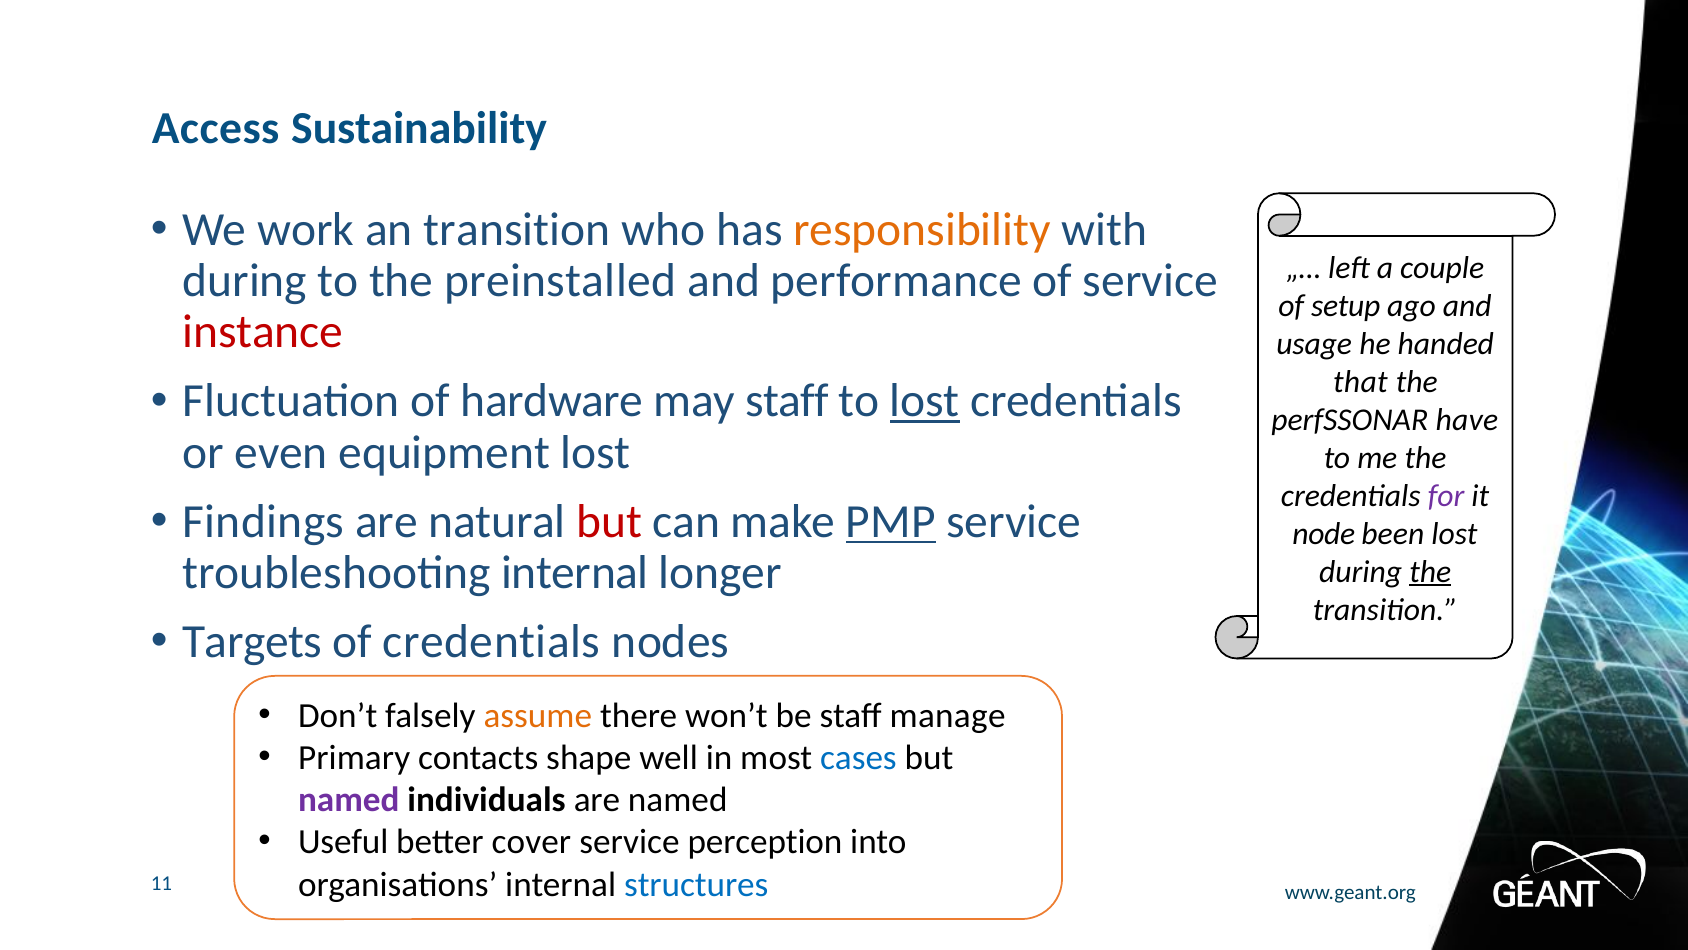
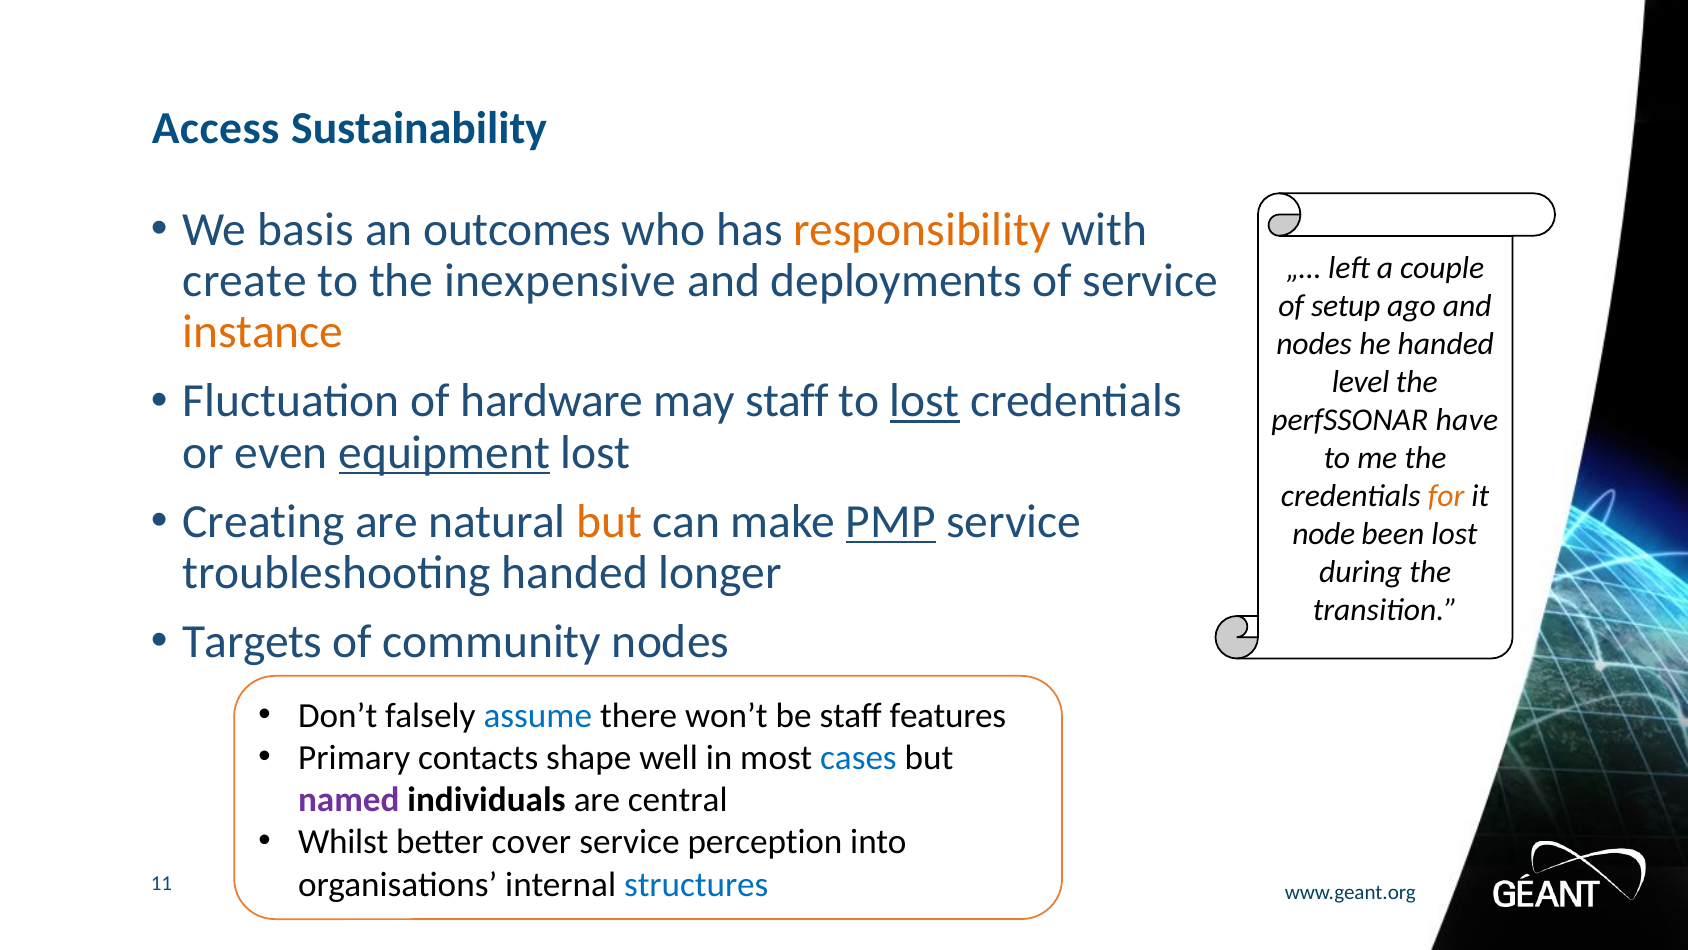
work: work -> basis (306, 229)
an transition: transition -> outcomes (517, 229)
during: during -> create (245, 281)
preinstalled: preinstalled -> inexpensive (560, 281)
performance: performance -> deployments (896, 281)
instance colour: red -> orange (263, 332)
usage: usage -> nodes (1314, 343)
that: that -> level (1361, 381)
equipment underline: none -> present (444, 452)
for colour: purple -> orange (1446, 495)
Findings: Findings -> Creating (264, 521)
but colour: red -> orange (609, 521)
troubleshooting internal: internal -> handed (575, 573)
the underline: present -> none (1430, 571)
of credentials: credentials -> community (492, 642)
assume colour: orange -> blue (538, 715)
manage: manage -> features (948, 715)
are named: named -> central (678, 800)
Useful: Useful -> Whilst (343, 842)
